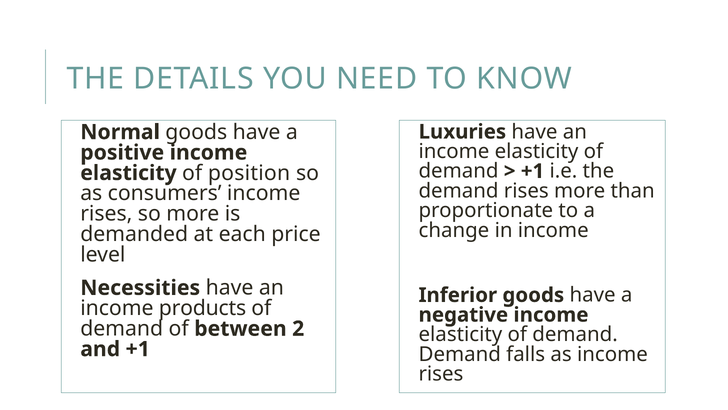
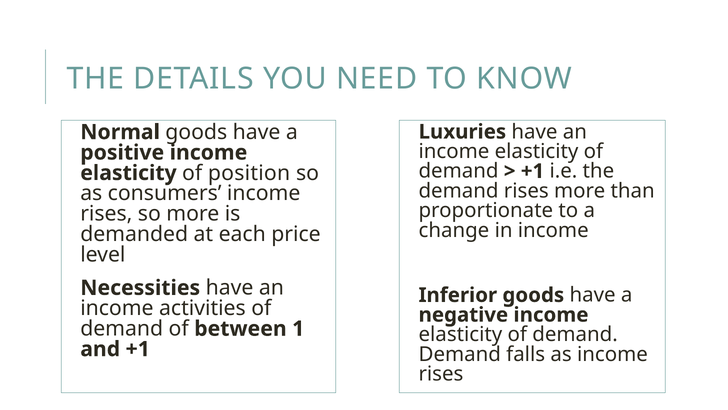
products: products -> activities (202, 308)
2: 2 -> 1 (298, 328)
